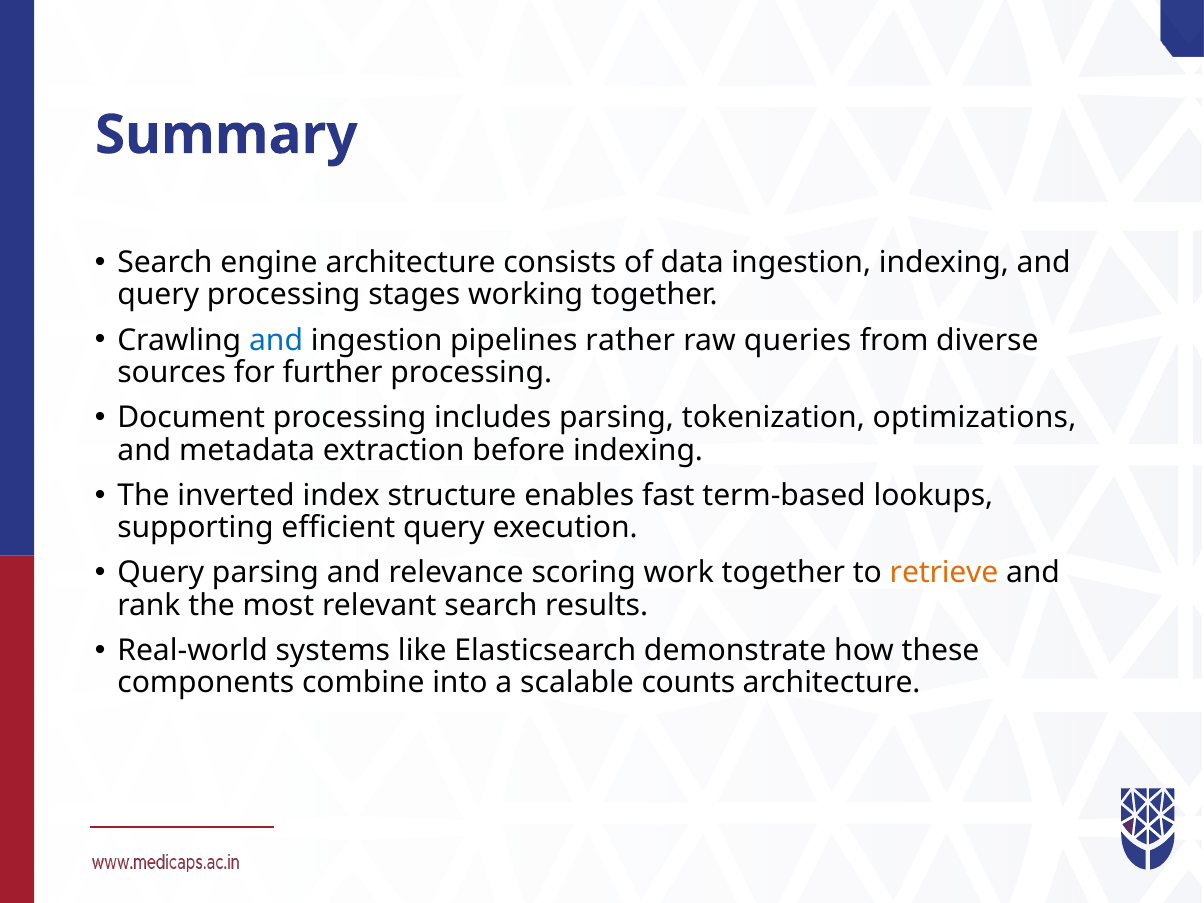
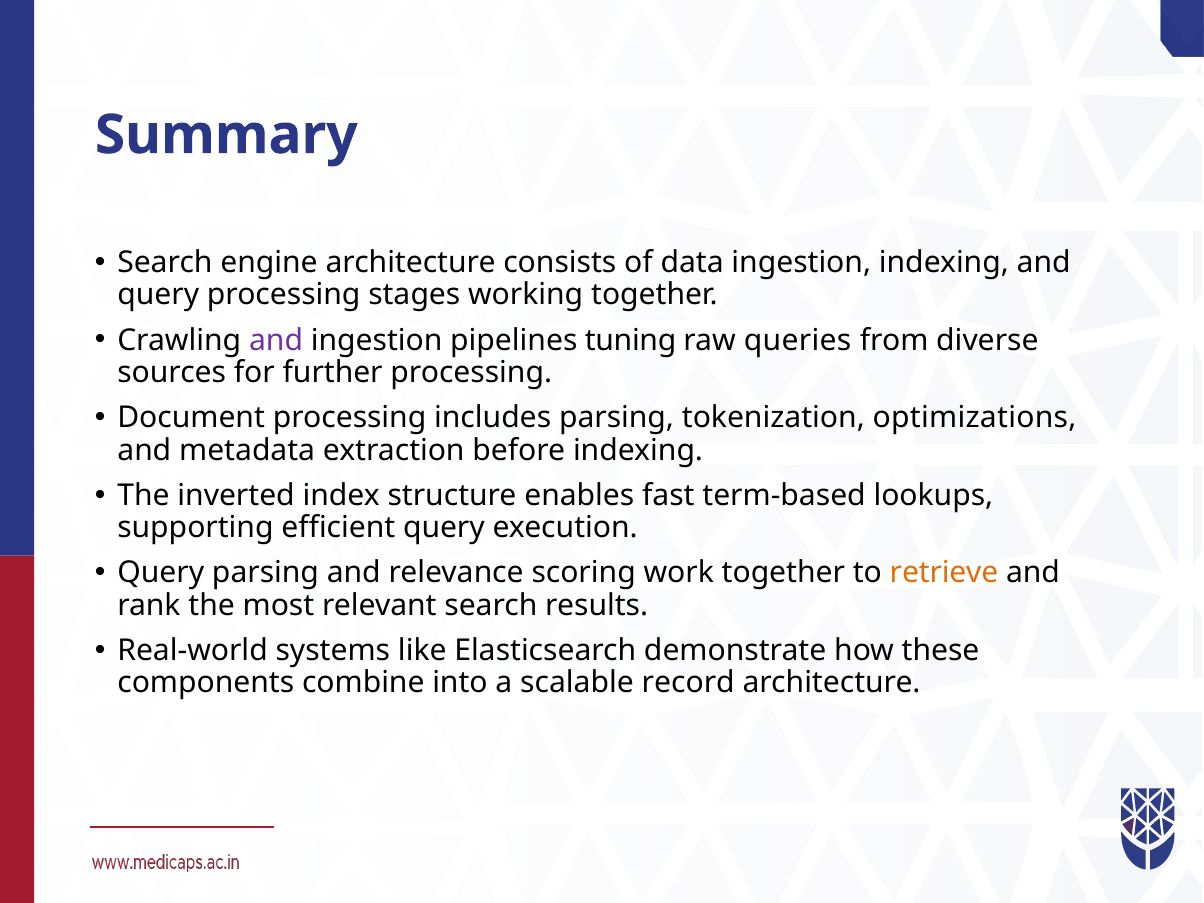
and colour: blue -> purple (276, 340)
rather: rather -> tuning (631, 340)
counts: counts -> record (688, 683)
